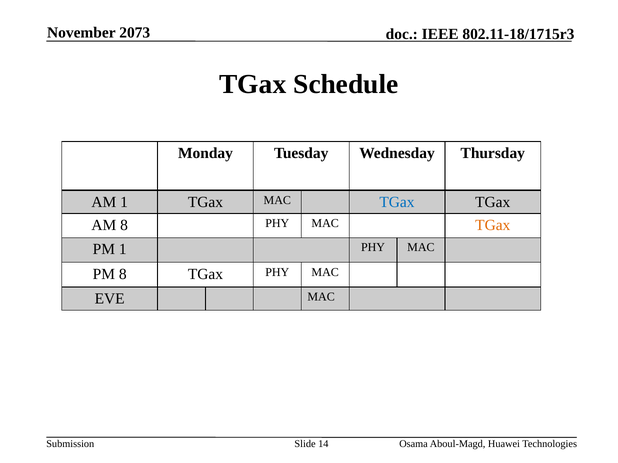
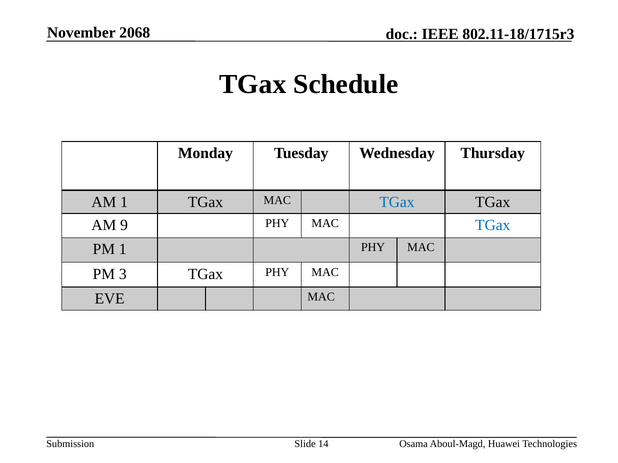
2073: 2073 -> 2068 (135, 33)
AM 8: 8 -> 9 (124, 226)
TGax colour: orange -> blue (493, 226)
PM 8: 8 -> 3 (123, 274)
